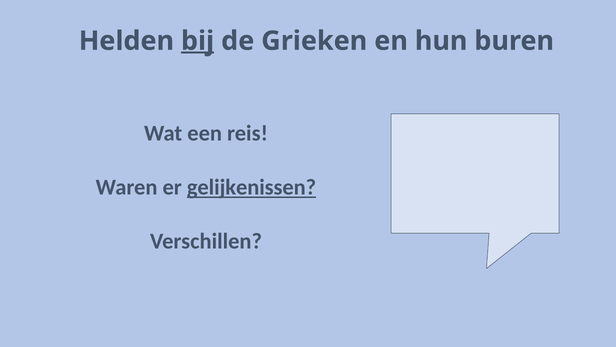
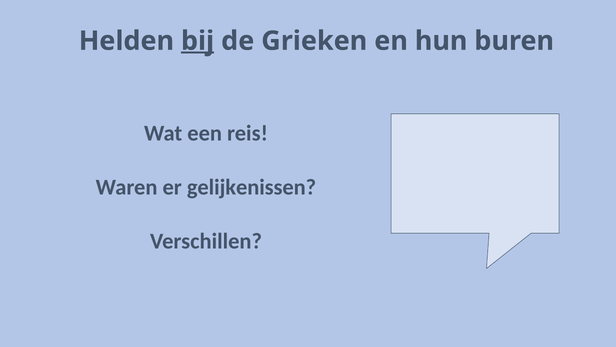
gelijkenissen underline: present -> none (252, 187)
